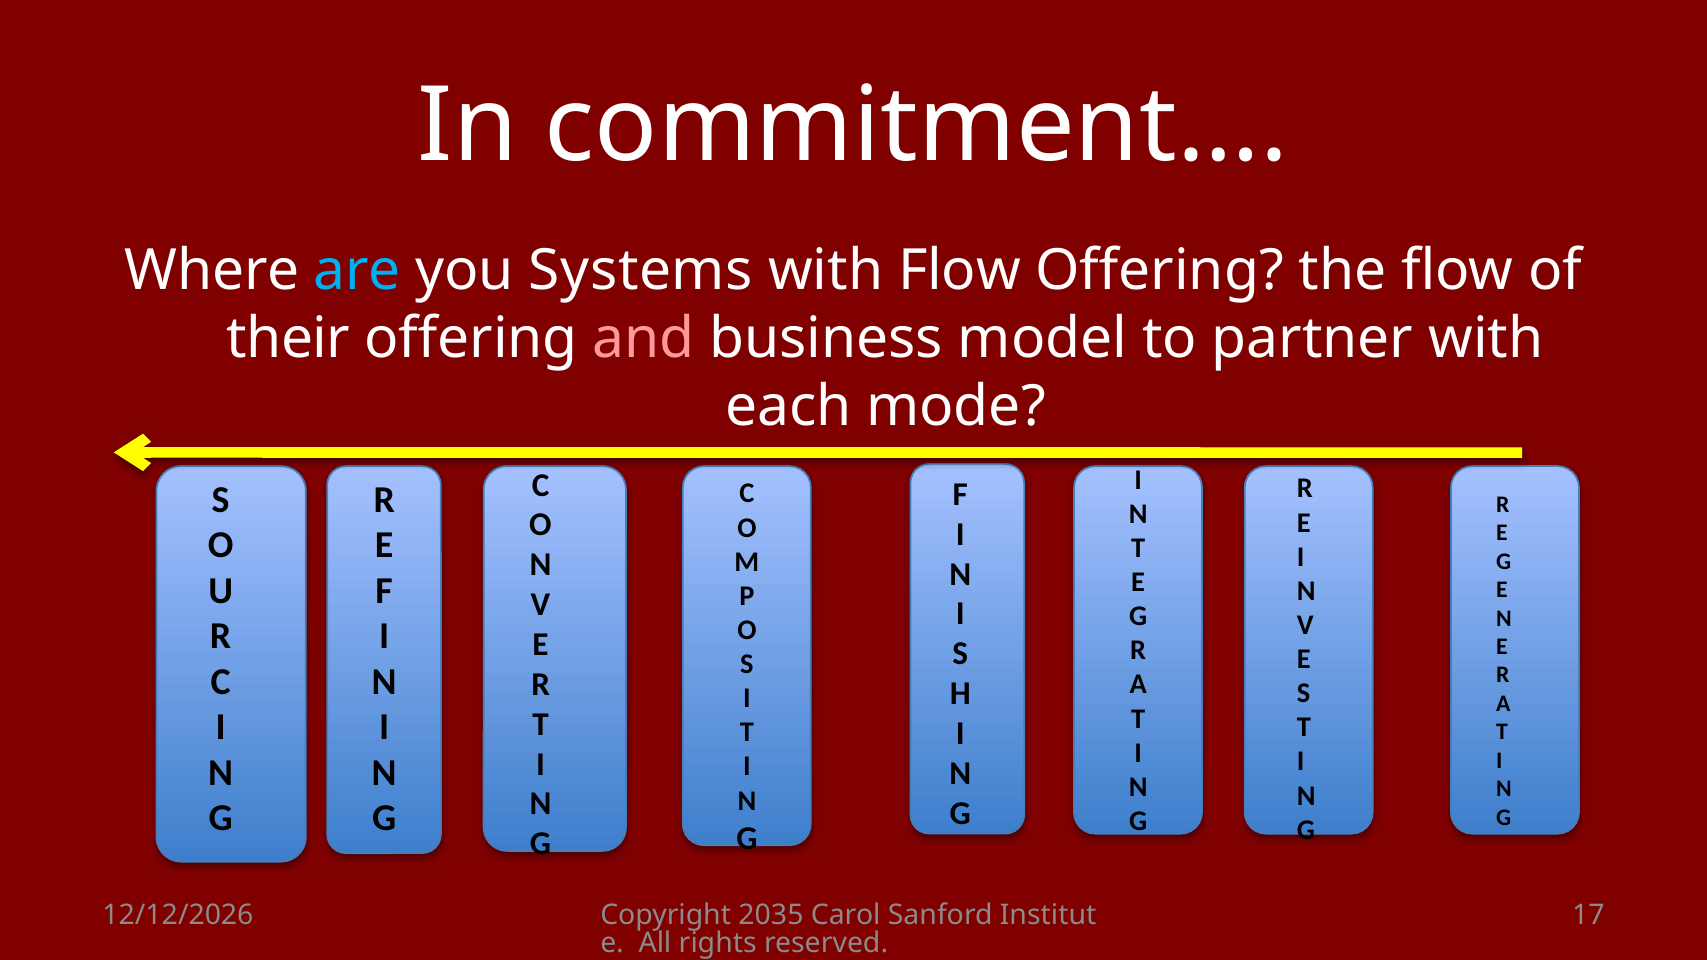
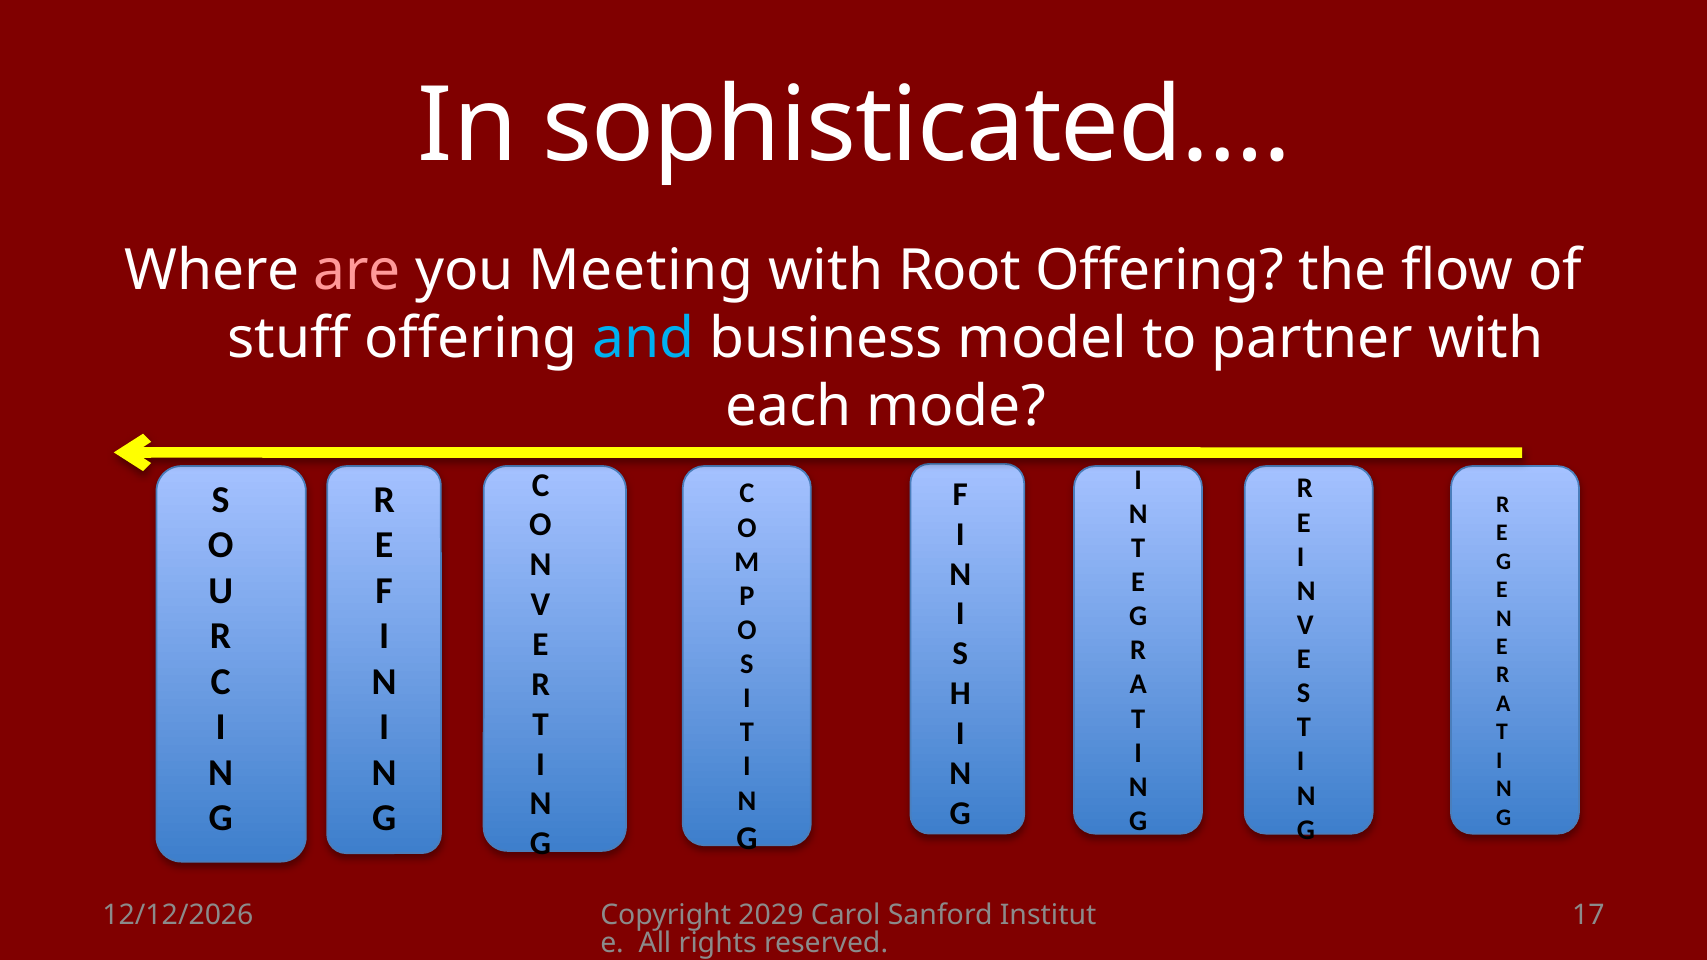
commitment…: commitment… -> sophisticated… (917, 126)
are colour: light blue -> pink (357, 271)
Systems: Systems -> Meeting (641, 271)
with Flow: Flow -> Root (960, 271)
their: their -> stuff (288, 339)
and colour: pink -> light blue (644, 339)
2035: 2035 -> 2029 (771, 915)
